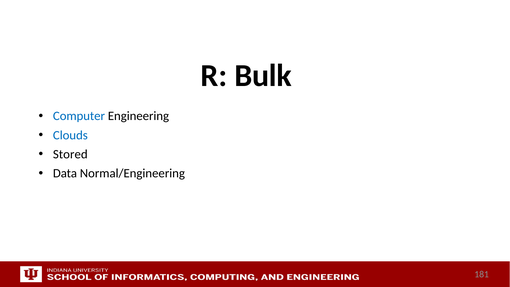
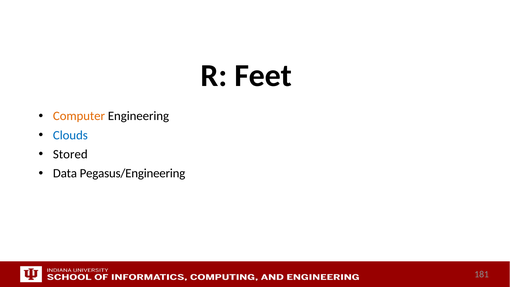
Bulk: Bulk -> Feet (263, 76)
Computer colour: blue -> orange (79, 116)
Normal/Engineering: Normal/Engineering -> Pegasus/Engineering (132, 173)
